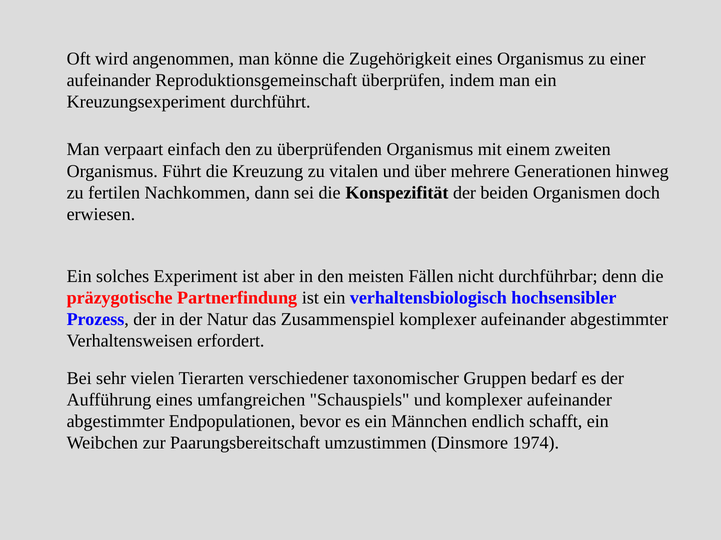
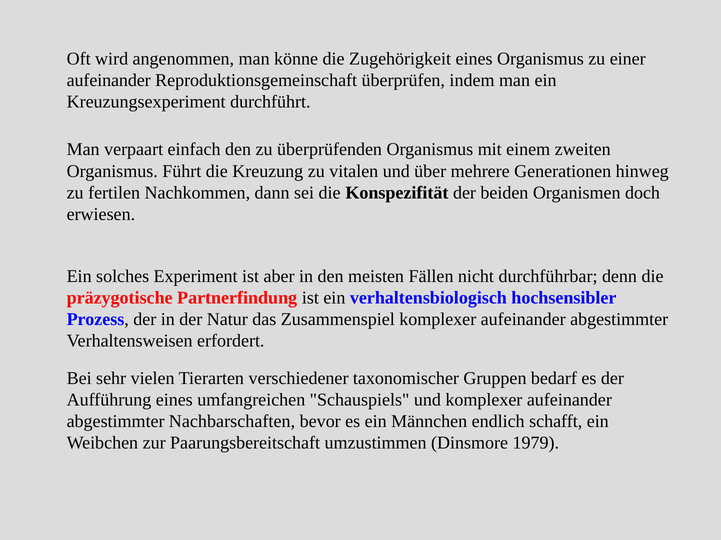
Endpopulationen: Endpopulationen -> Nachbarschaften (232, 422)
1974: 1974 -> 1979 (536, 444)
